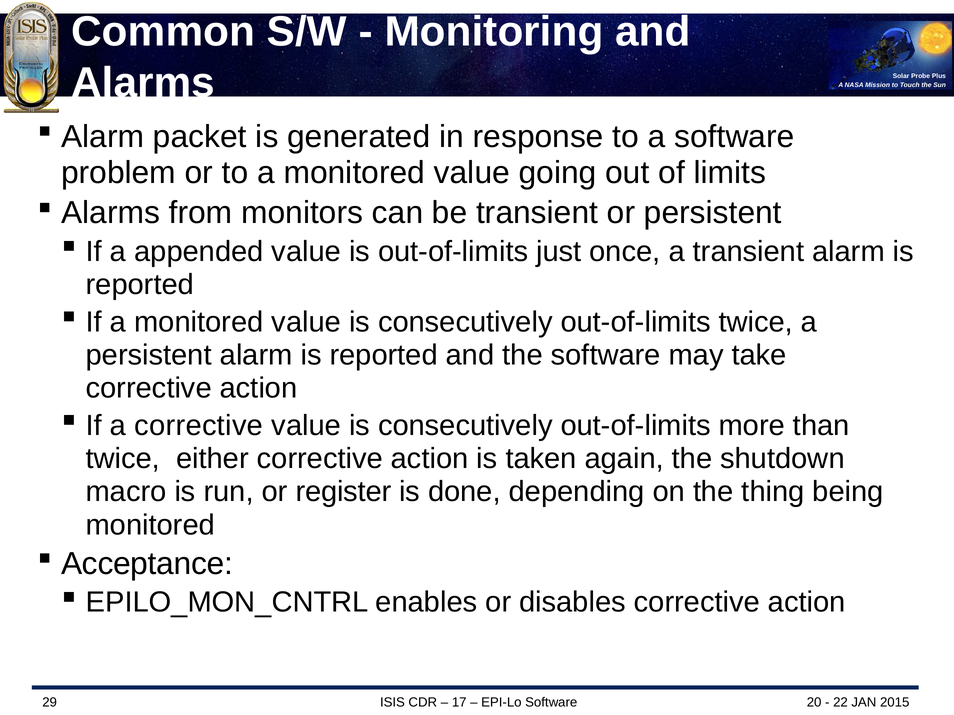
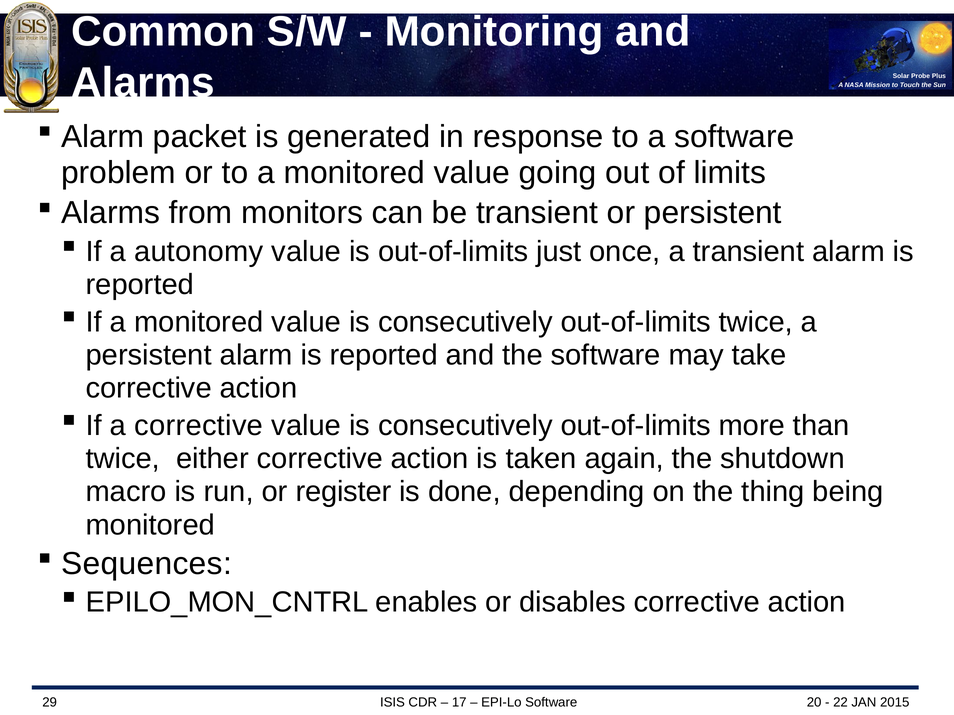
appended: appended -> autonomy (199, 252)
Acceptance: Acceptance -> Sequences (147, 564)
